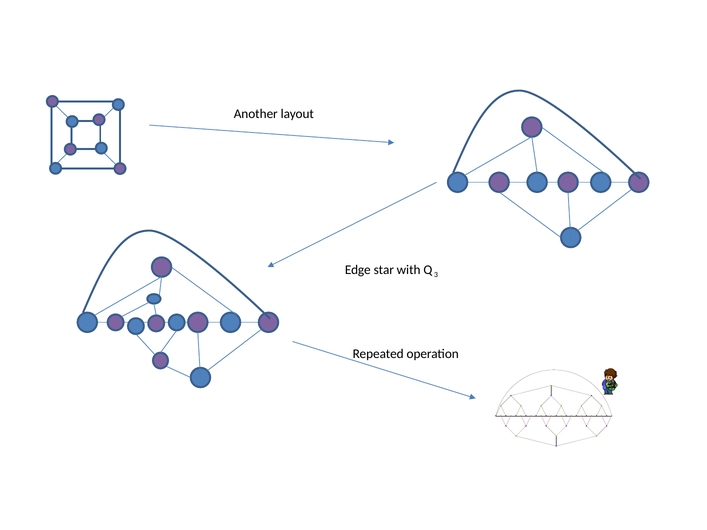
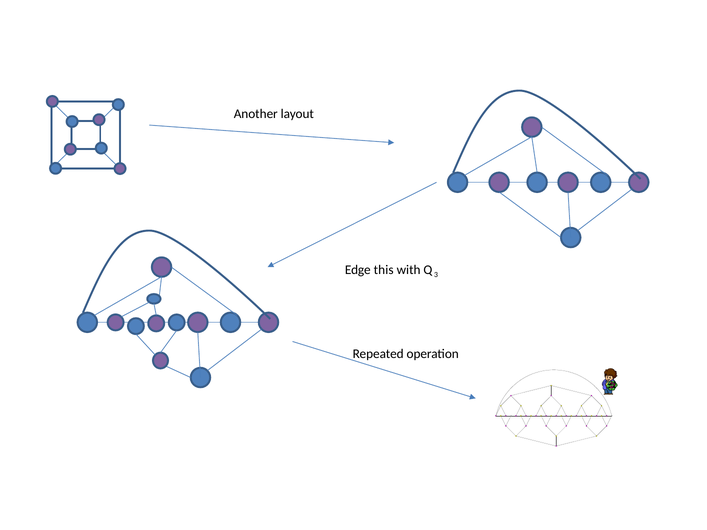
star: star -> this (384, 270)
